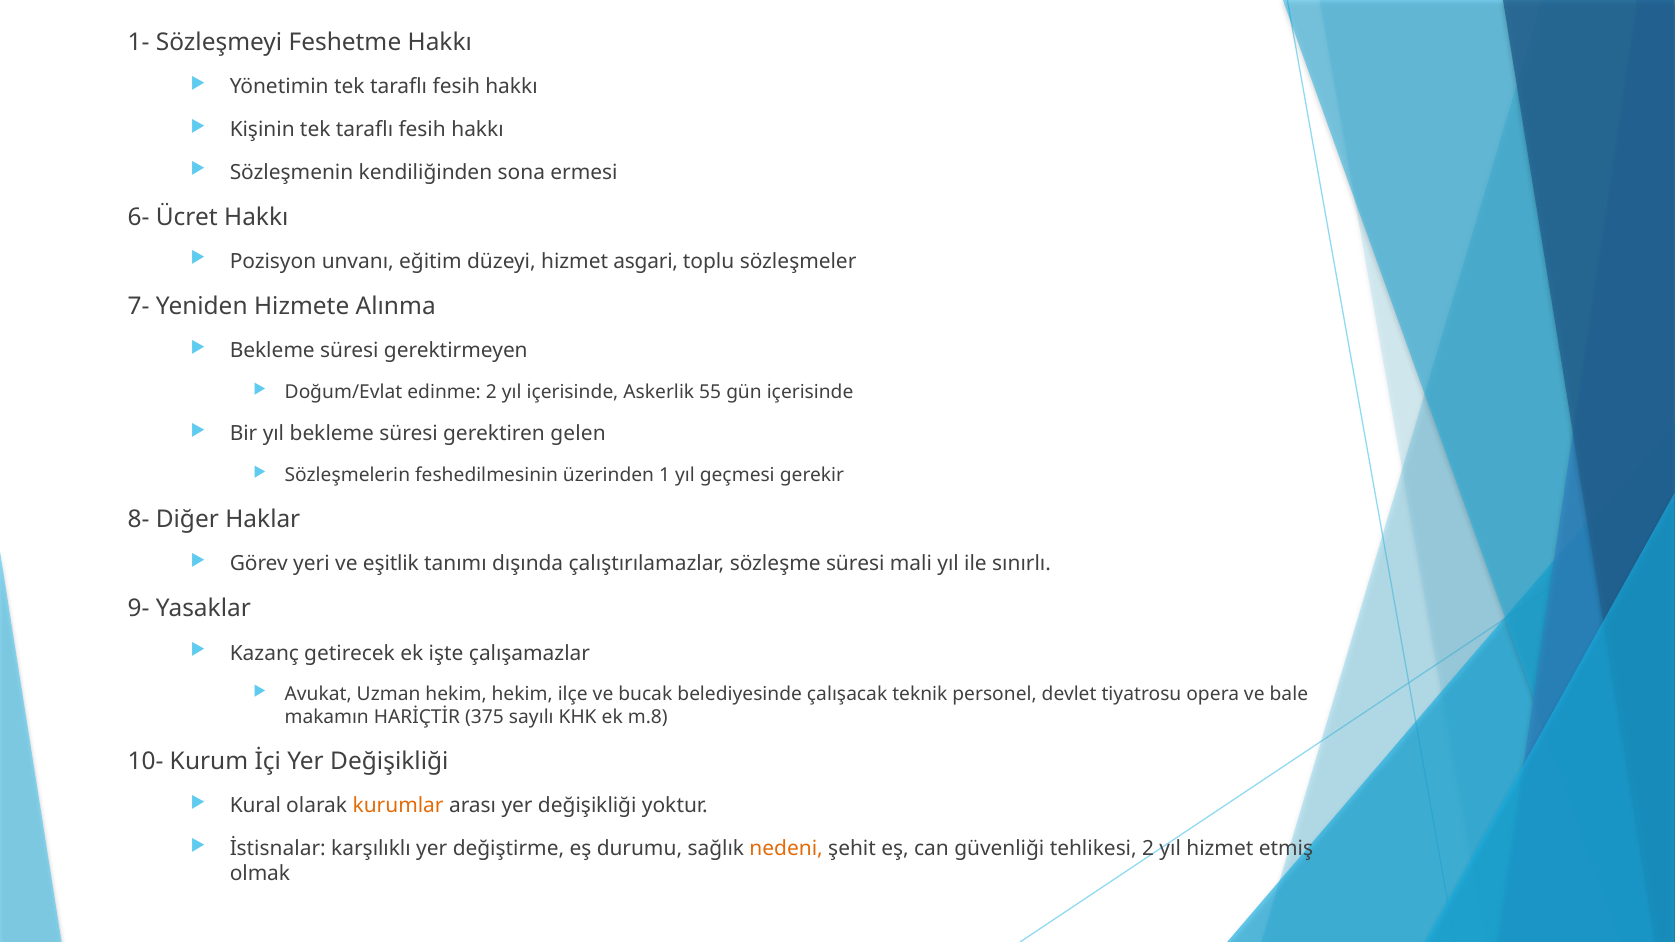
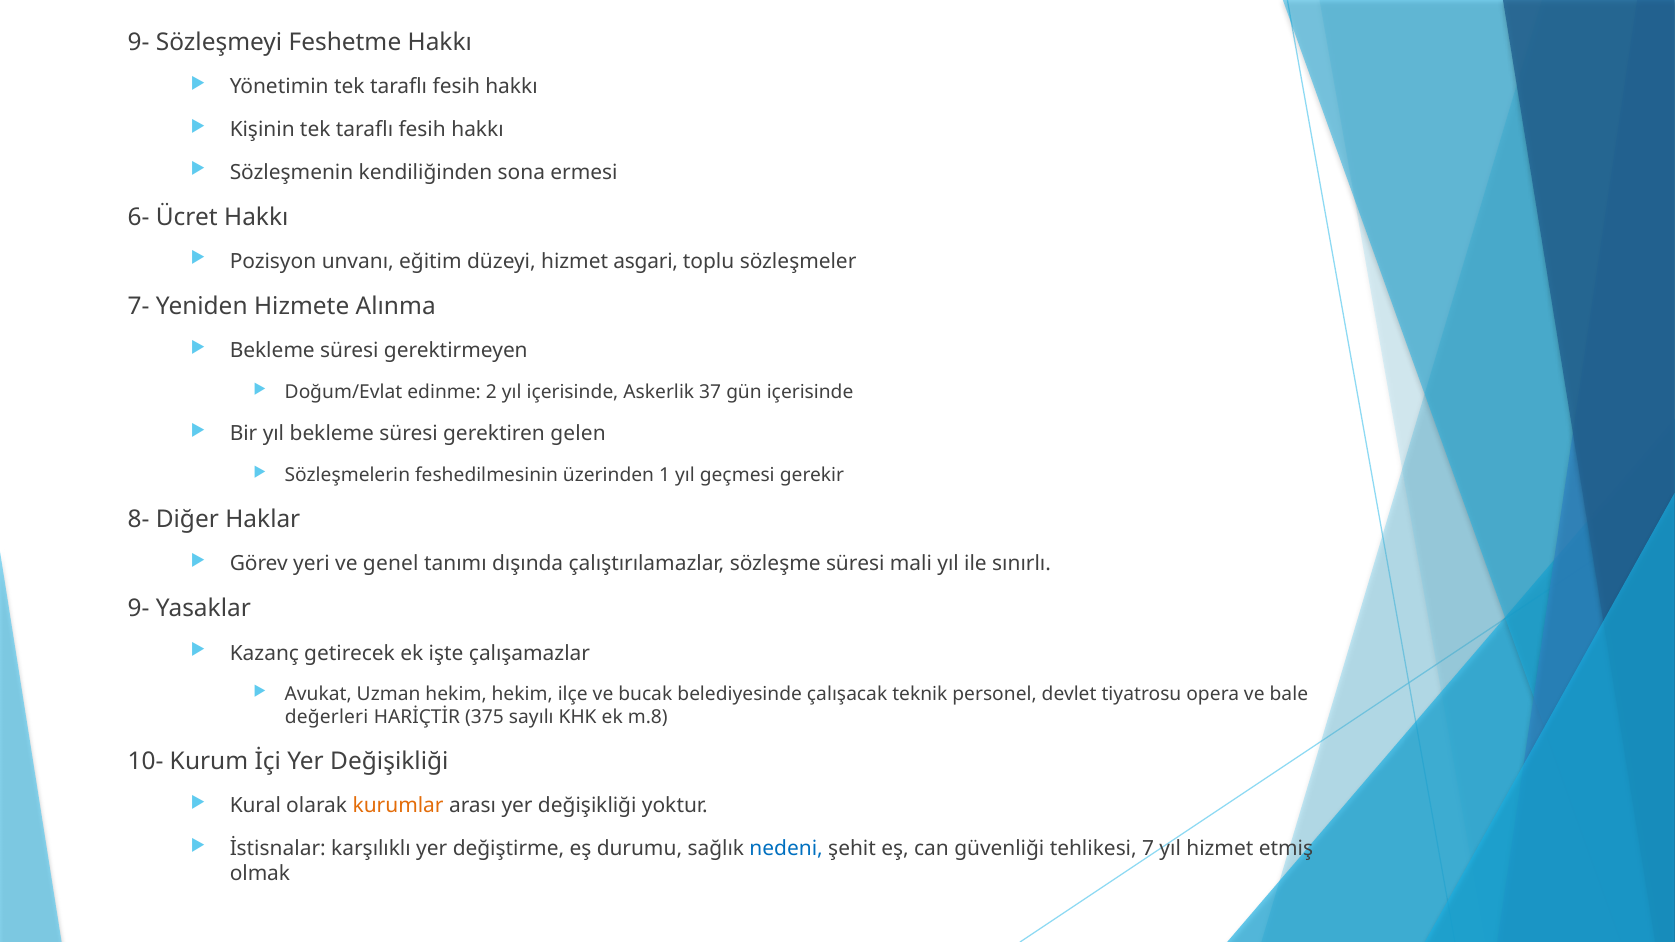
1-: 1- -> 9- (139, 43)
55: 55 -> 37 (710, 392)
eşitlik: eşitlik -> genel (391, 564)
makamın: makamın -> değerleri (327, 718)
nedeni colour: orange -> blue (786, 849)
tehlikesi 2: 2 -> 7 (1148, 849)
